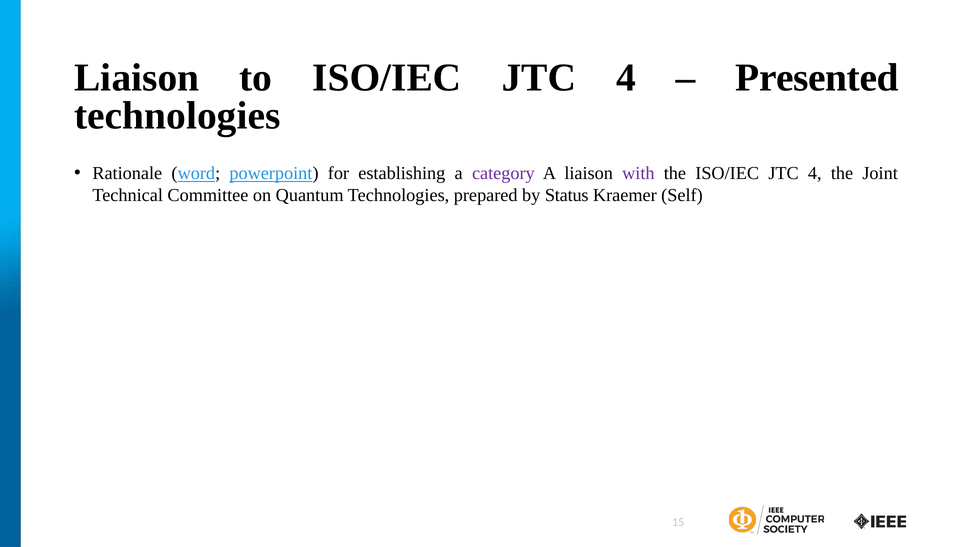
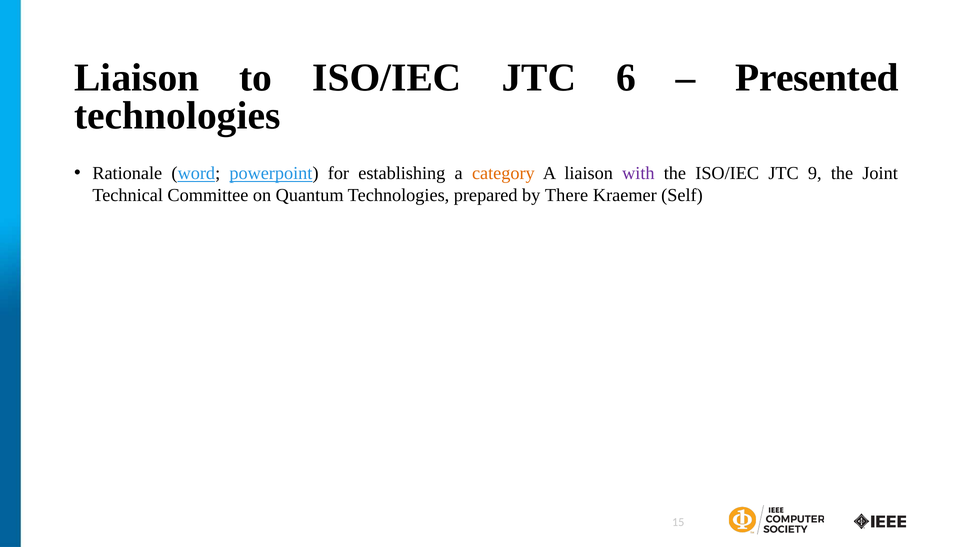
to ISO/IEC JTC 4: 4 -> 6 (626, 78)
category colour: purple -> orange (503, 173)
the ISO/IEC JTC 4: 4 -> 9 (815, 173)
Status: Status -> There (567, 195)
